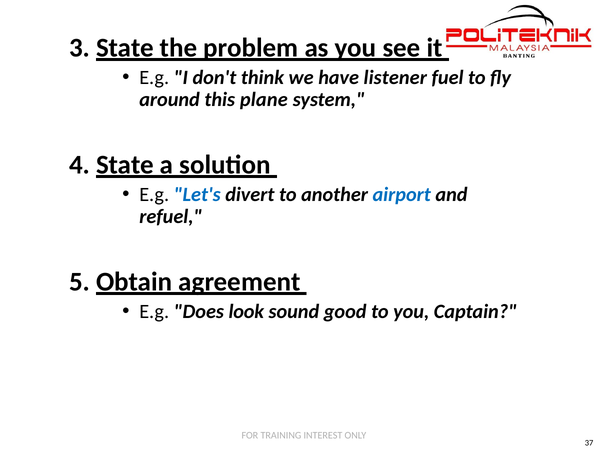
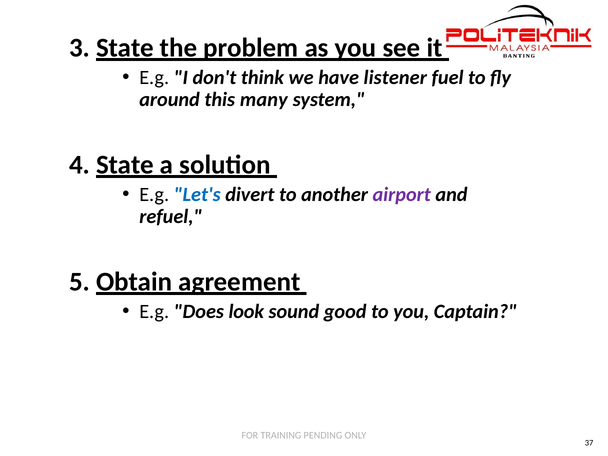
plane: plane -> many (264, 99)
airport colour: blue -> purple (402, 195)
INTEREST: INTEREST -> PENDING (323, 435)
